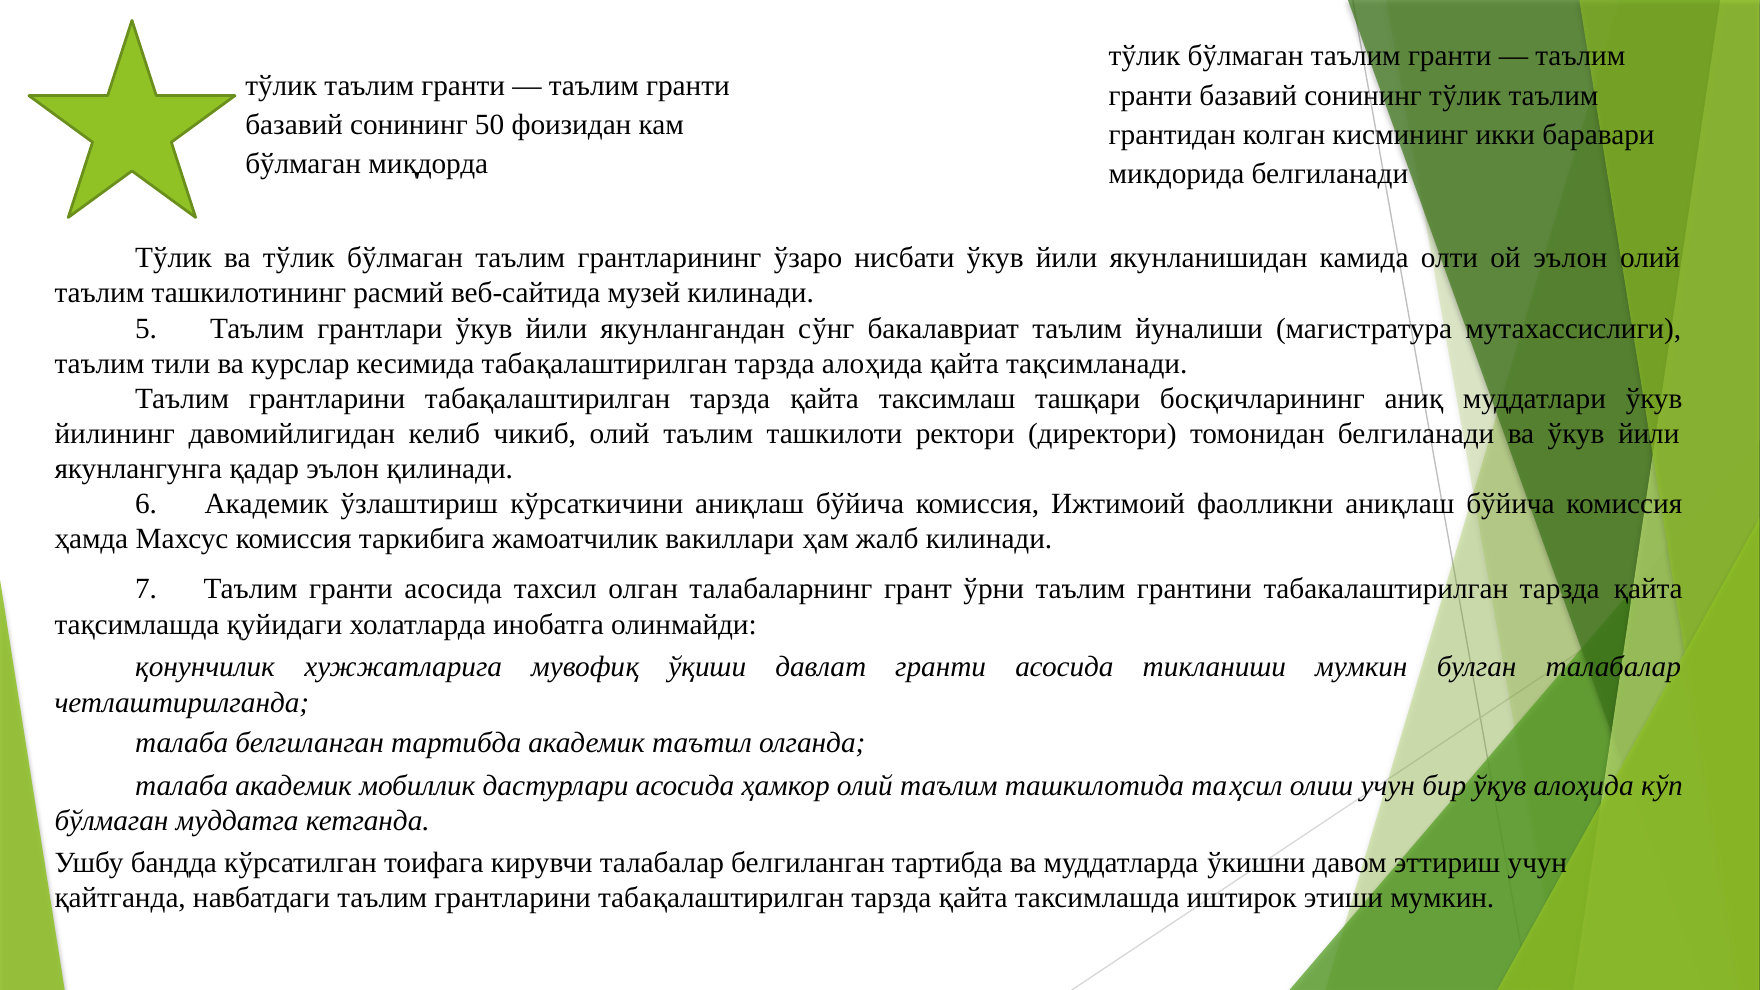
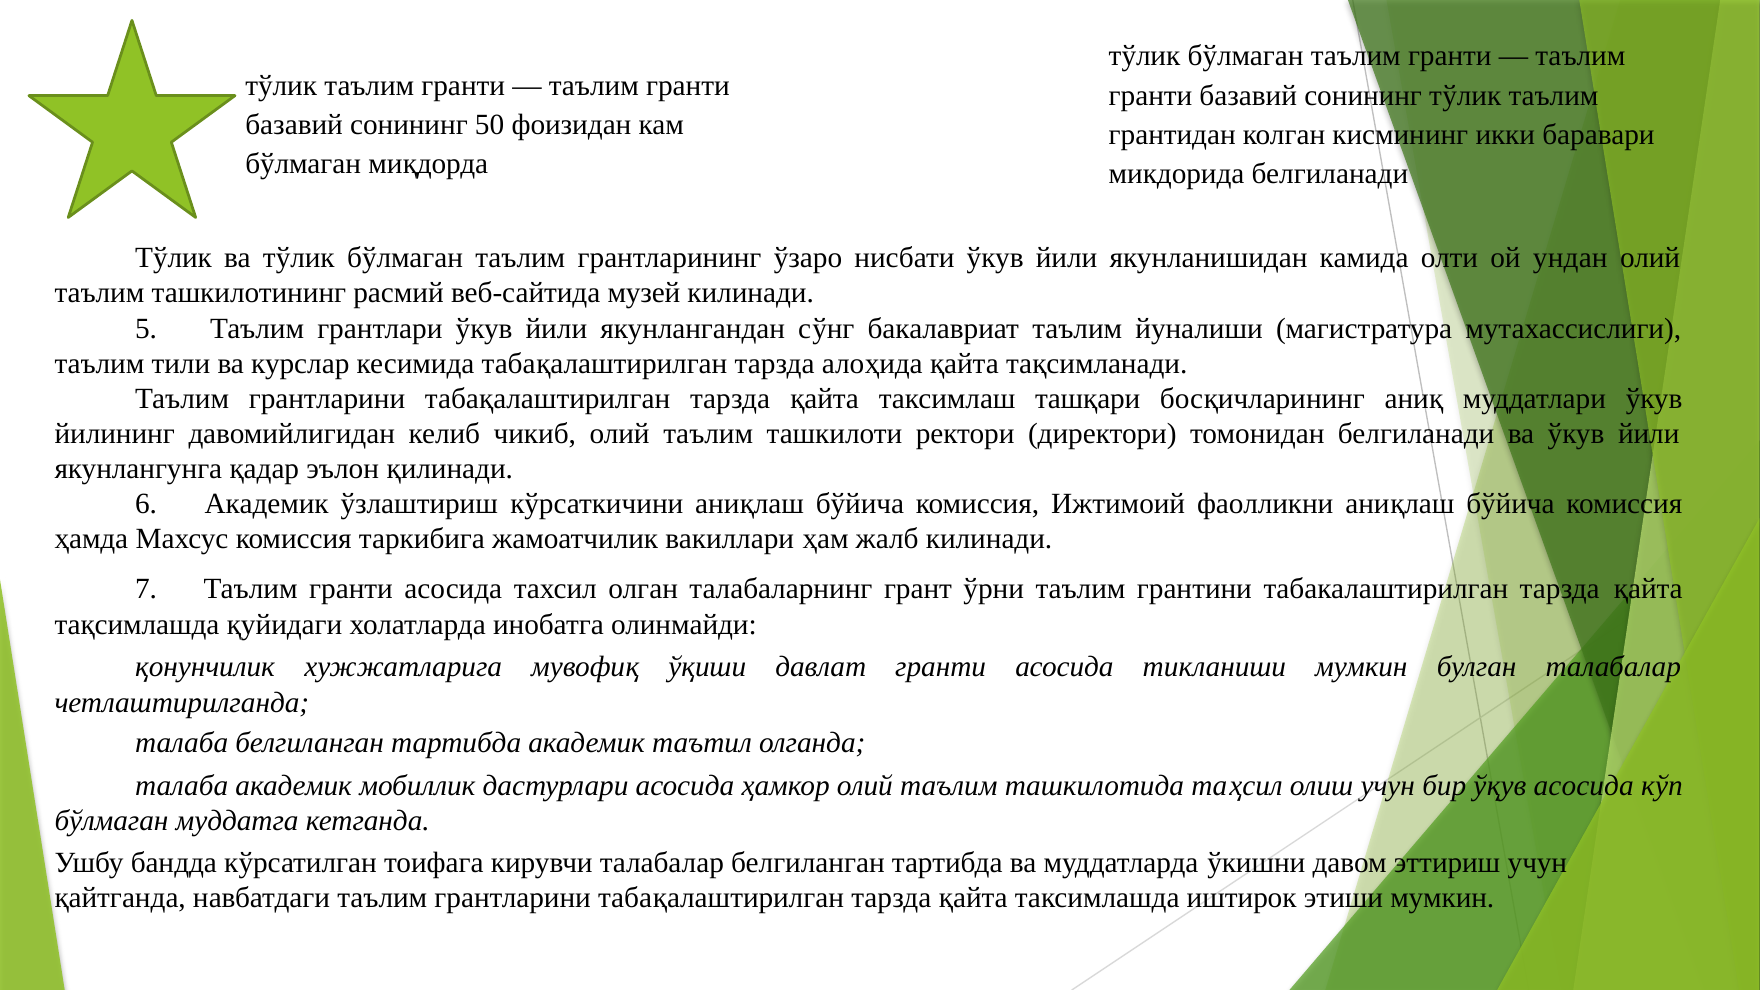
ой эълон: эълон -> ундан (1570, 258)
ўқув алоҳида: алоҳида -> асосида (1584, 785)
